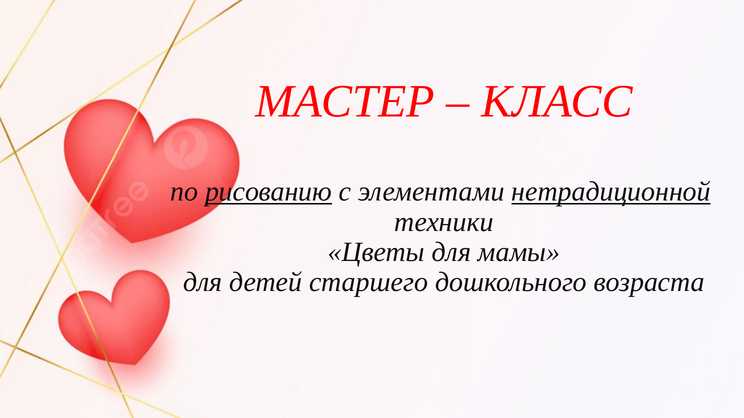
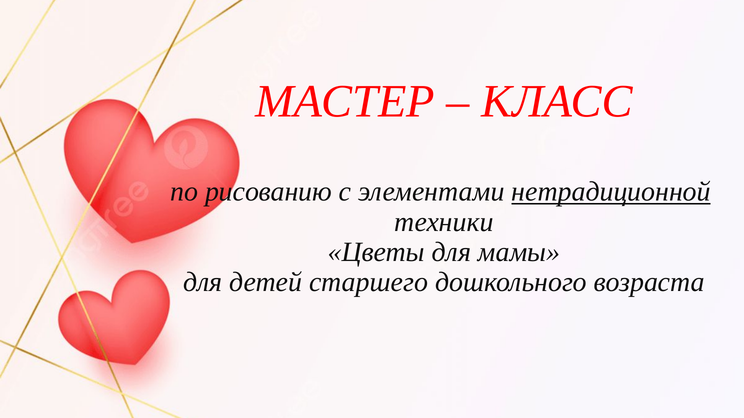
рисованию underline: present -> none (269, 192)
